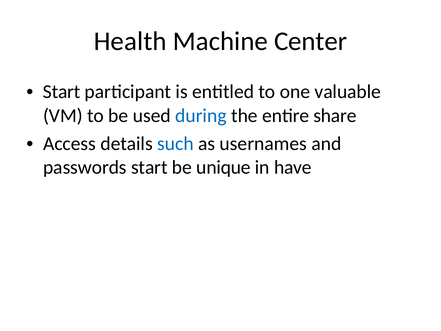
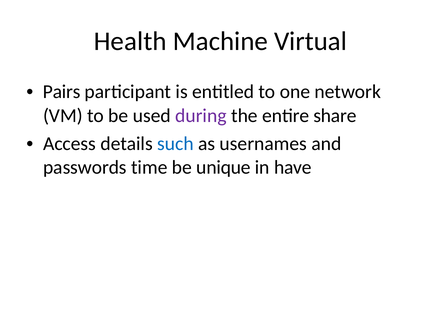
Center: Center -> Virtual (311, 41)
Start: Start -> Pairs (62, 92)
valuable: valuable -> network (348, 92)
during colour: blue -> purple (201, 116)
passwords start: start -> time (149, 167)
